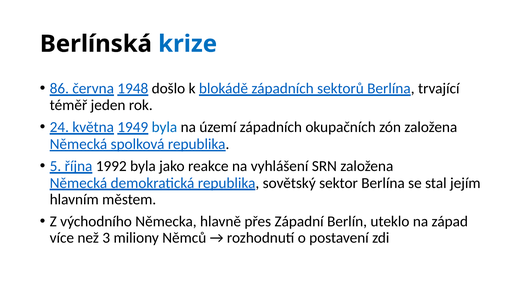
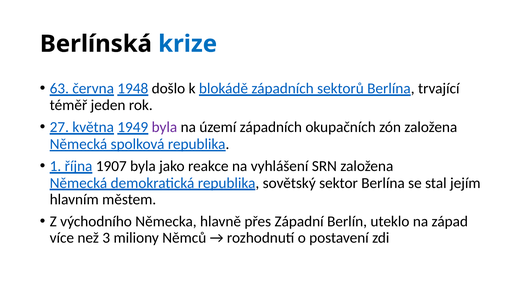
86: 86 -> 63 (59, 89)
24: 24 -> 27 (59, 127)
byla colour: blue -> purple (164, 127)
5: 5 -> 1 (55, 166)
1992: 1992 -> 1907 (111, 166)
